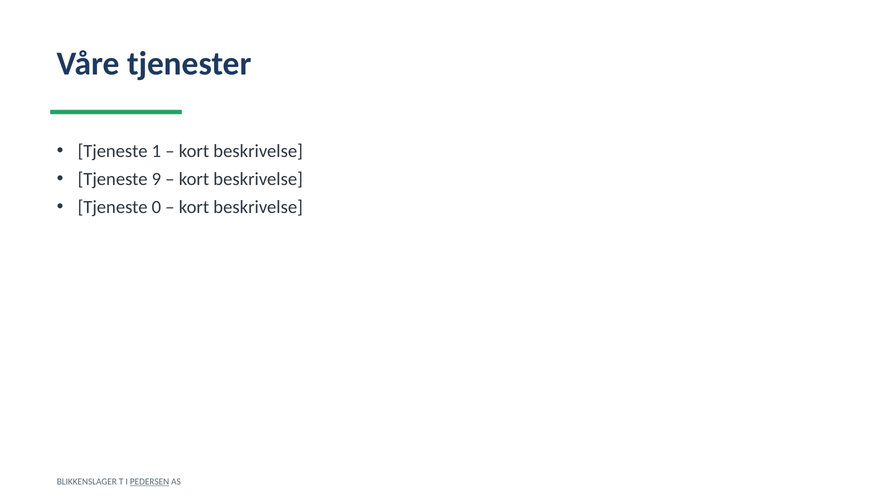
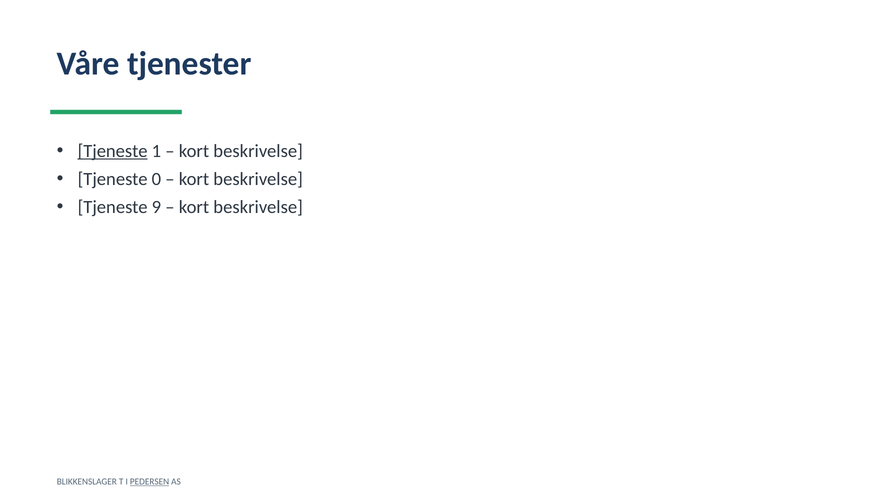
Tjeneste underline: none -> present (113, 151)
9: 9 -> 0 (156, 179)
0: 0 -> 9 (156, 207)
